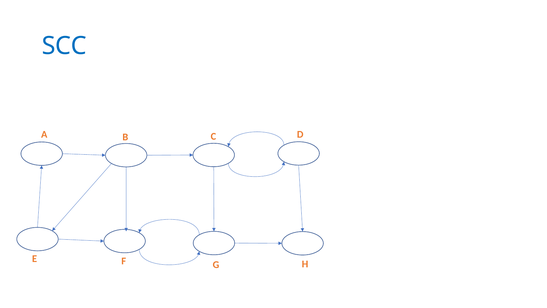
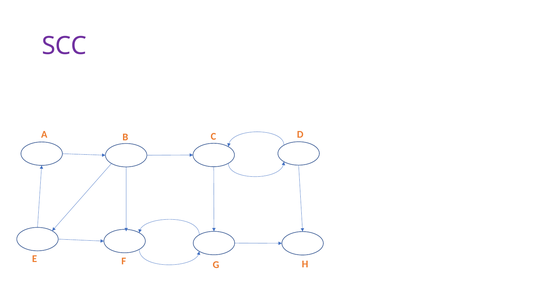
SCC colour: blue -> purple (64, 46)
